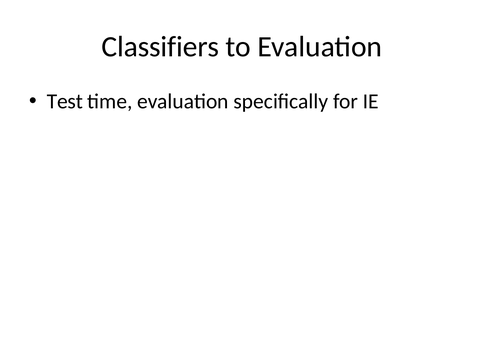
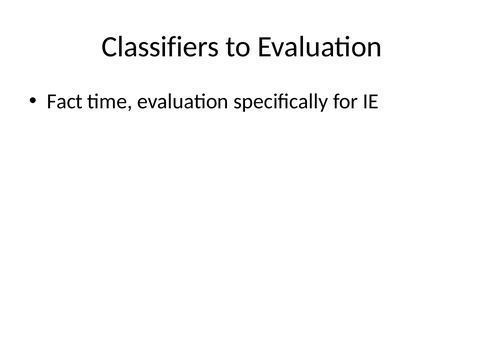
Test: Test -> Fact (65, 102)
